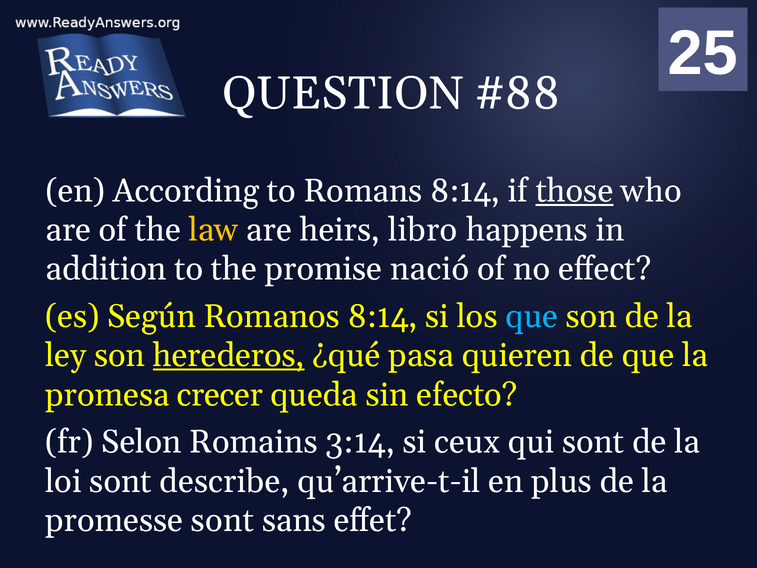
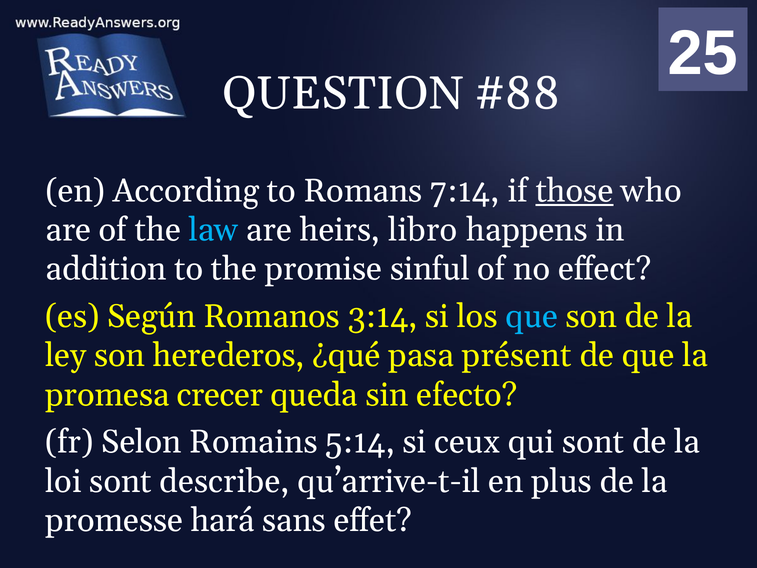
Romans 8:14: 8:14 -> 7:14 (465, 191)
law colour: yellow -> light blue (214, 230)
nació: nació -> sinful (430, 269)
Romanos 8:14: 8:14 -> 3:14 (383, 316)
herederos underline: present -> none (229, 355)
quieren: quieren -> présent (517, 355)
3:14: 3:14 -> 5:14 (360, 442)
promesse sont: sont -> hará (223, 520)
